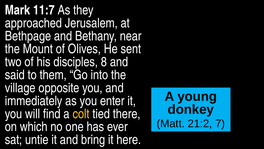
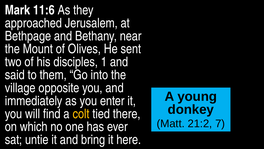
11:7: 11:7 -> 11:6 (44, 10)
8: 8 -> 1 (104, 62)
